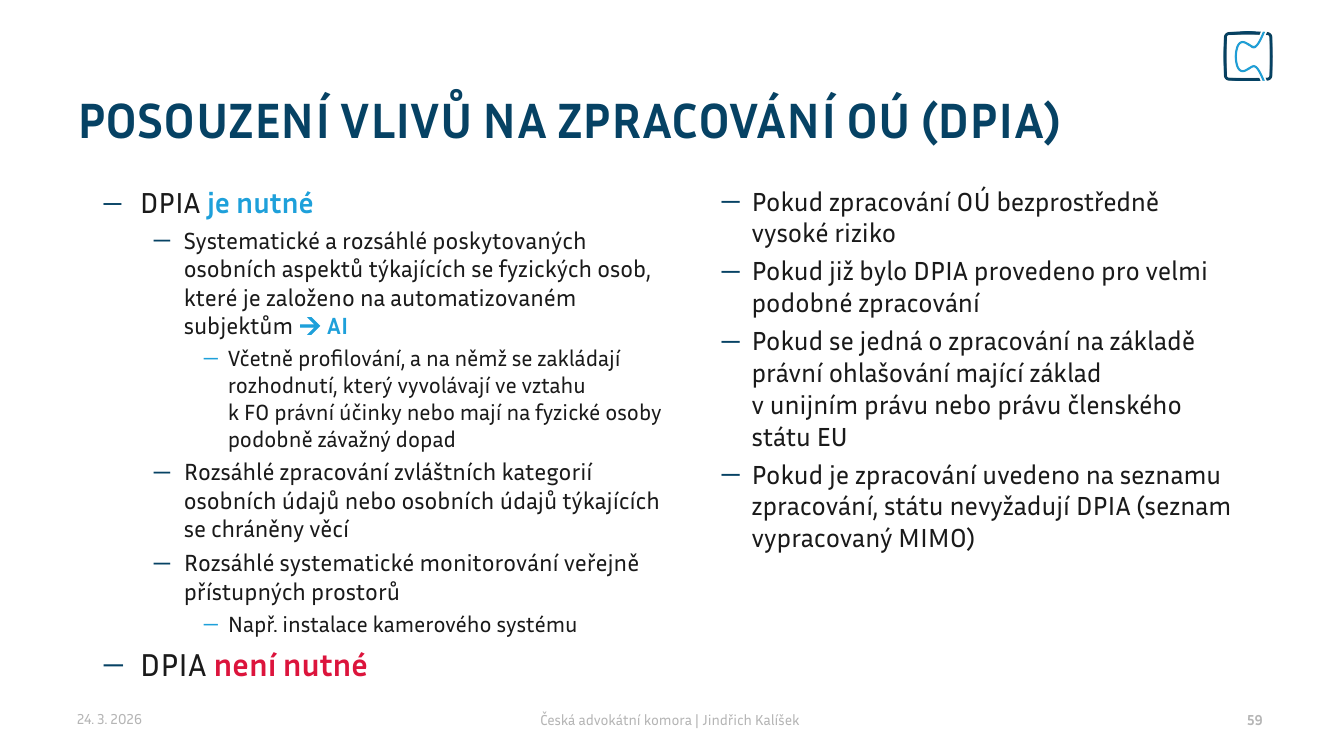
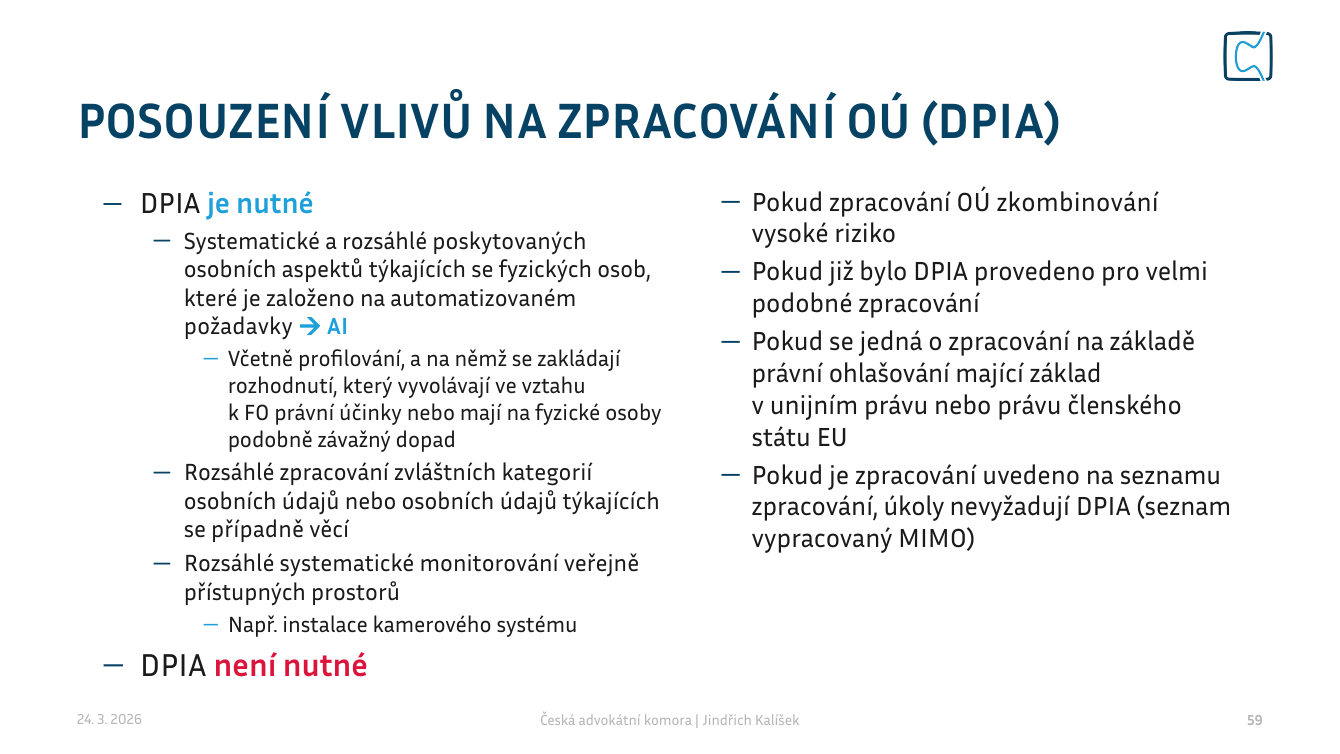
bezprostředně: bezprostředně -> zkombinování (1078, 202)
subjektům: subjektům -> požadavky (238, 327)
zpracování státu: státu -> úkoly (914, 507)
chráněny: chráněny -> případně (258, 530)
